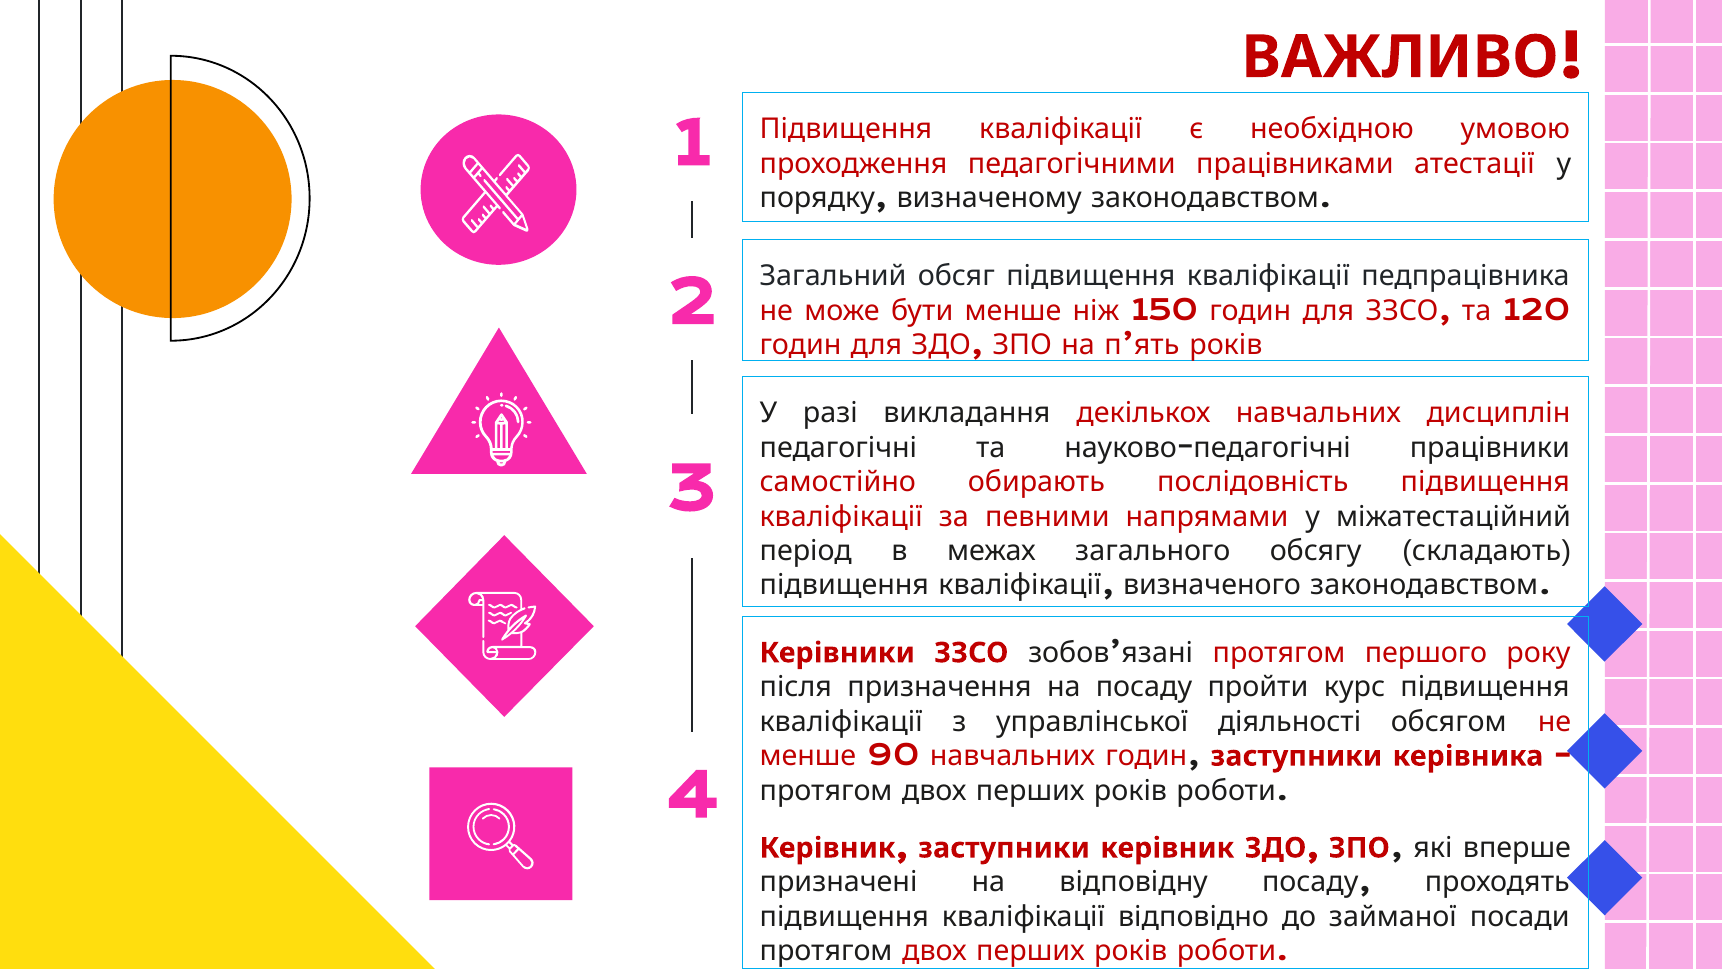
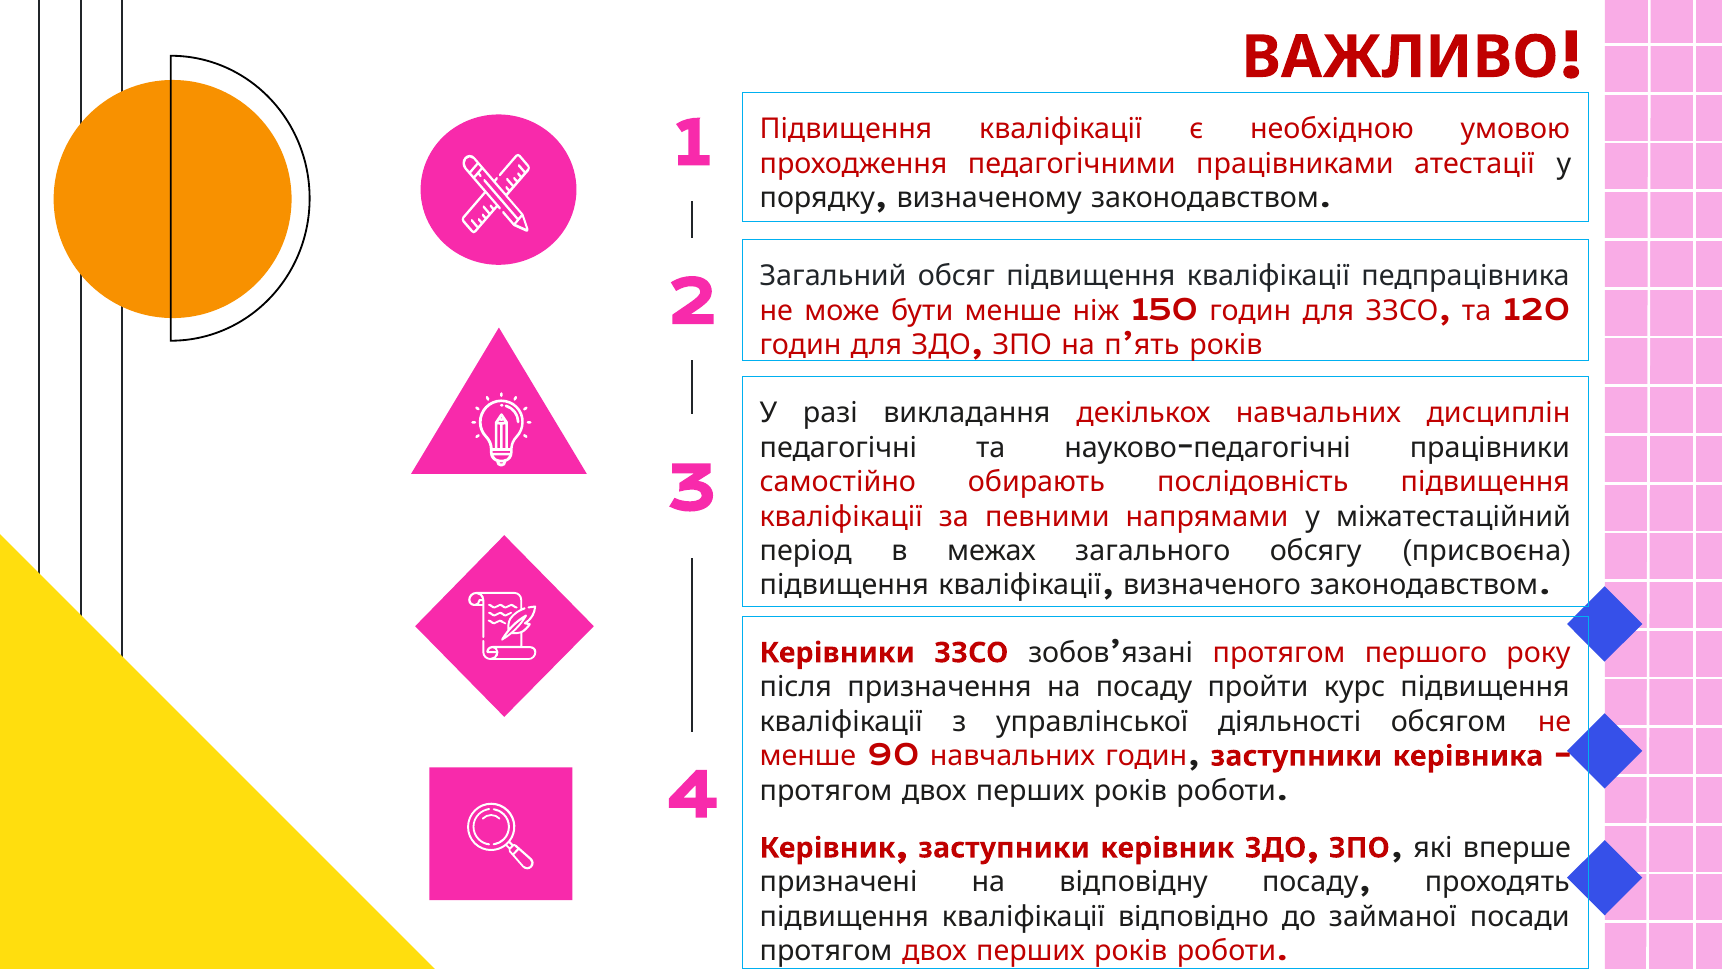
складають: складають -> присвоєна (1487, 551)
